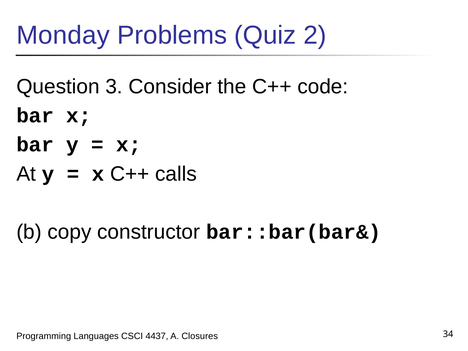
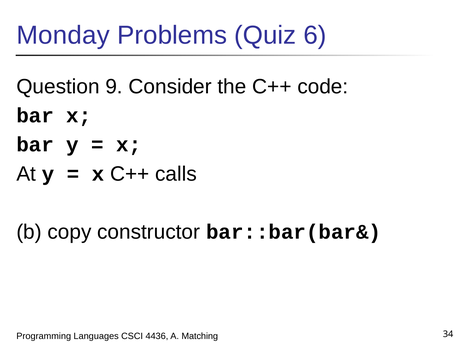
2: 2 -> 6 (315, 35)
3: 3 -> 9 (114, 86)
4437: 4437 -> 4436 (157, 336)
Closures: Closures -> Matching (200, 336)
